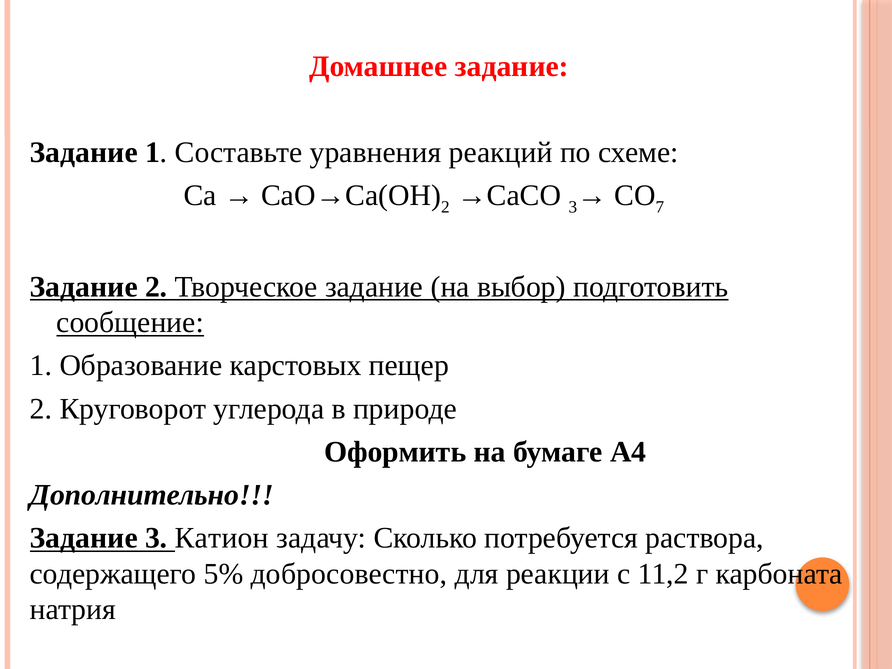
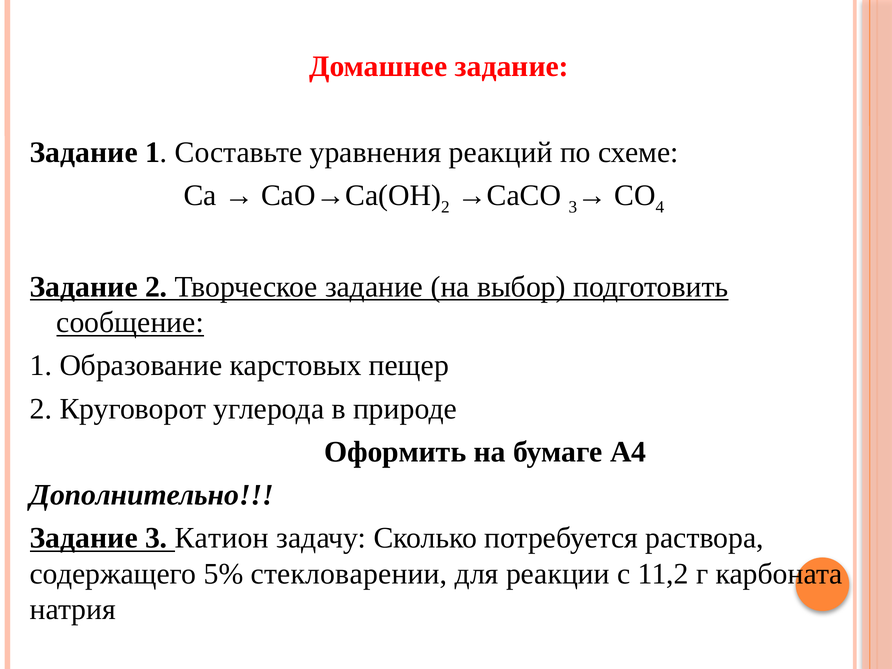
7: 7 -> 4 (660, 207)
добросовестно: добросовестно -> стекловарении (349, 574)
